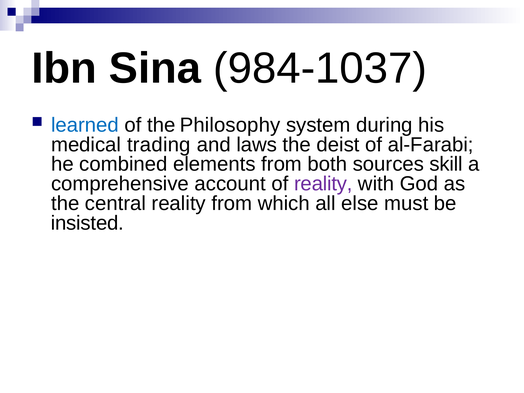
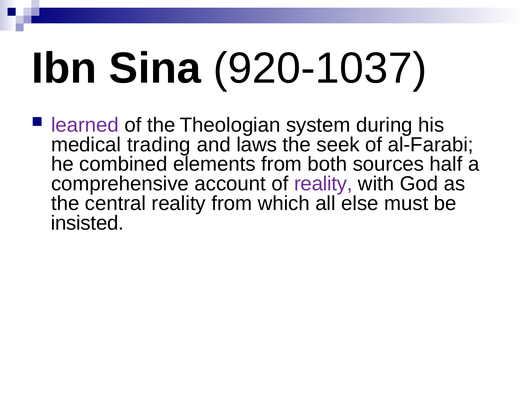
984-1037: 984-1037 -> 920-1037 (320, 69)
learned colour: blue -> purple (85, 125)
Philosophy: Philosophy -> Theologian (230, 125)
deist: deist -> seek (338, 145)
skill: skill -> half (446, 164)
